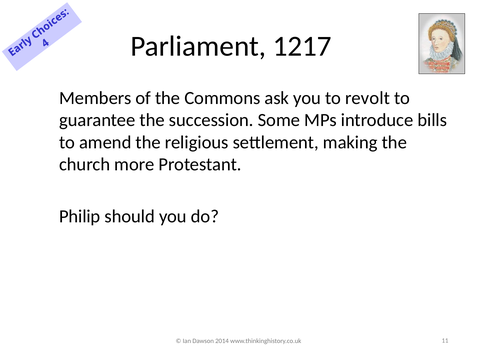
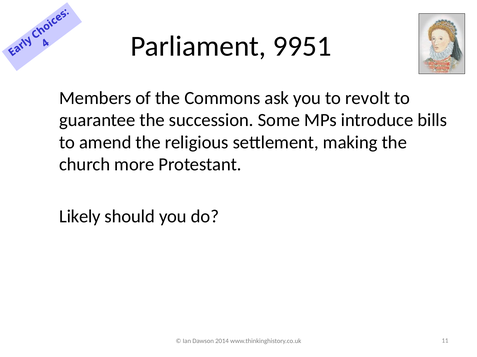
1217: 1217 -> 9951 (302, 46)
Philip: Philip -> Likely (80, 217)
